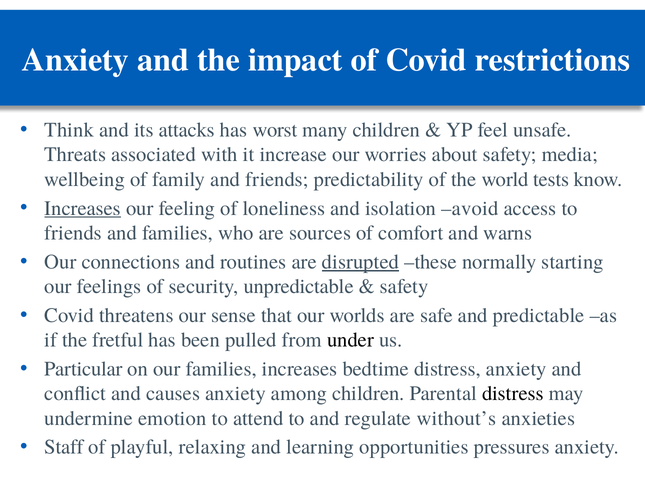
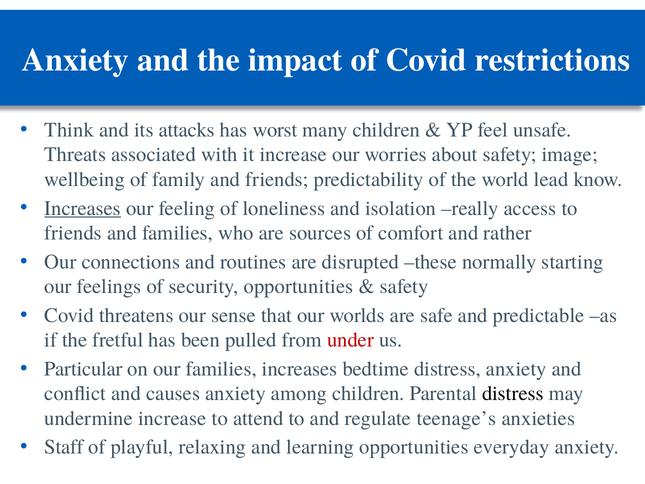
media: media -> image (570, 155)
tests: tests -> lead (551, 179)
avoid: avoid -> really (470, 208)
warns: warns -> rather (508, 233)
disrupted underline: present -> none (360, 262)
security unpredictable: unpredictable -> opportunities (299, 286)
under colour: black -> red (350, 340)
undermine emotion: emotion -> increase (172, 418)
without’s: without’s -> teenage’s (456, 418)
pressures: pressures -> everyday (512, 447)
